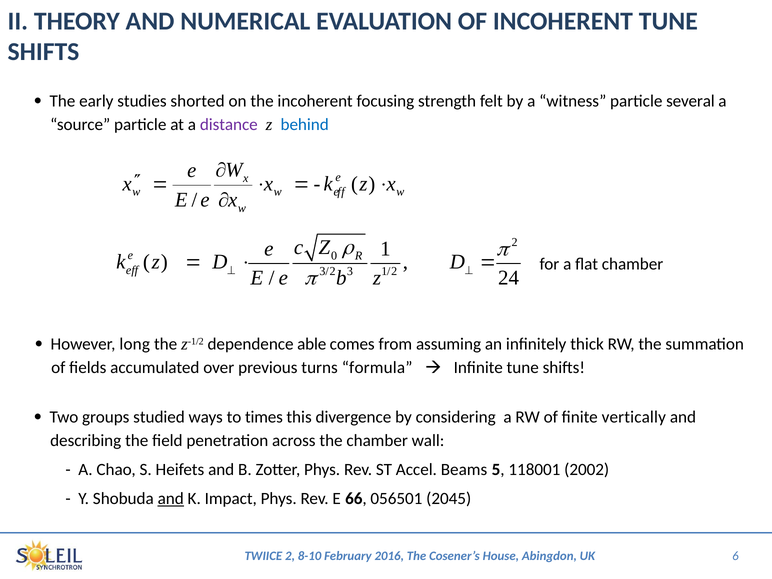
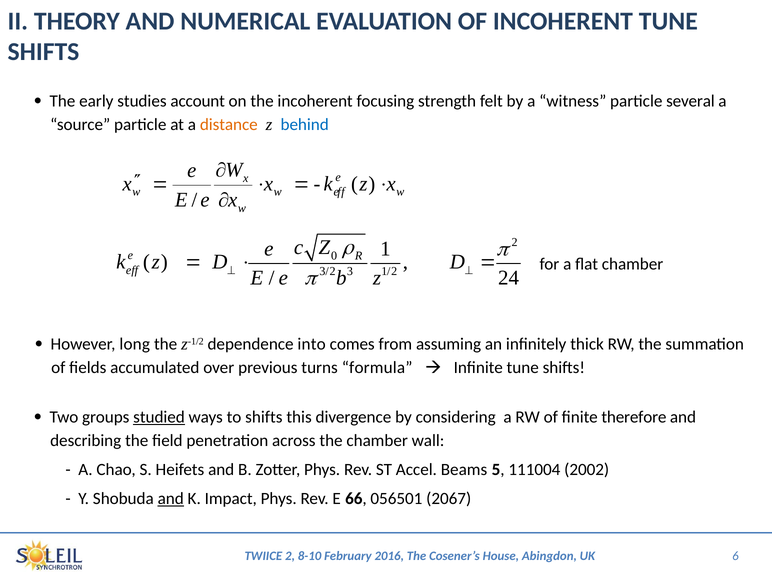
shorted: shorted -> account (198, 101)
distance colour: purple -> orange (229, 125)
able: able -> into (312, 344)
studied underline: none -> present (159, 417)
to times: times -> shifts (264, 417)
vertically: vertically -> therefore (634, 417)
118001: 118001 -> 111004 (534, 470)
2045: 2045 -> 2067 (449, 499)
